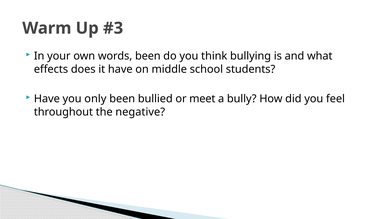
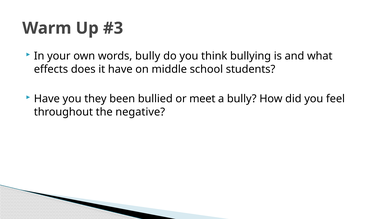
words been: been -> bully (148, 56)
only: only -> they (95, 98)
